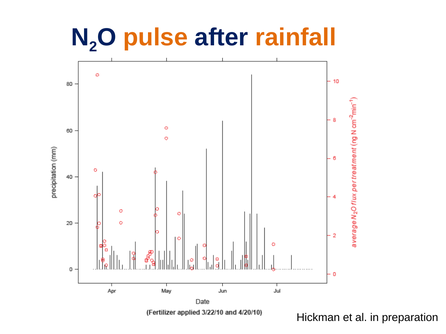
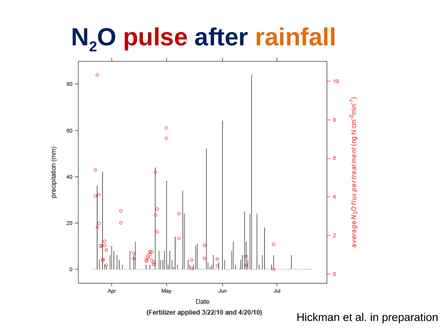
pulse colour: orange -> red (155, 37)
